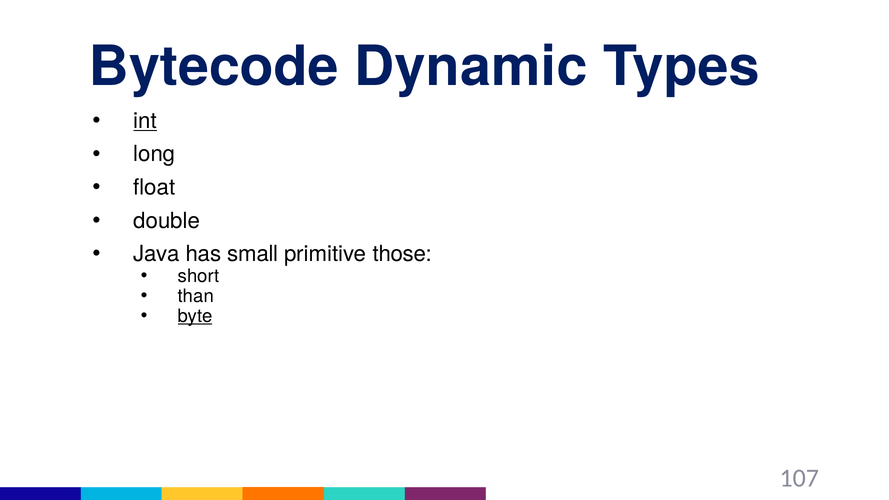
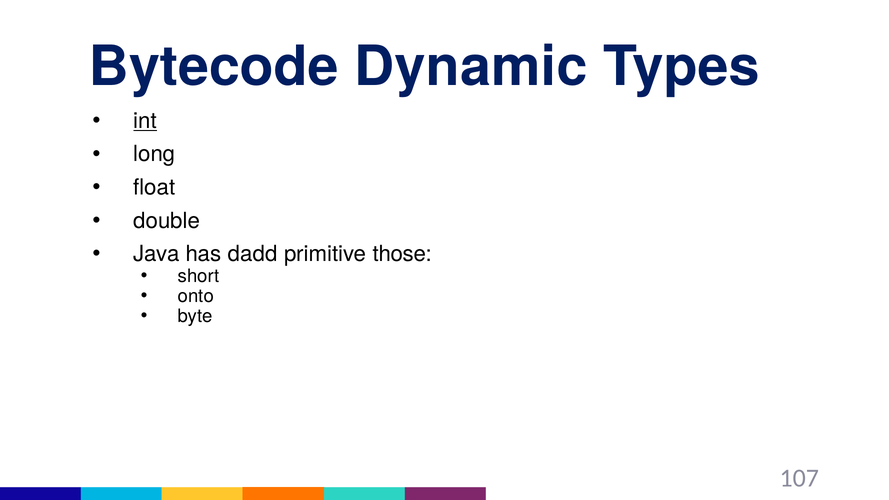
small: small -> dadd (253, 254)
than: than -> onto (196, 296)
byte underline: present -> none (195, 316)
